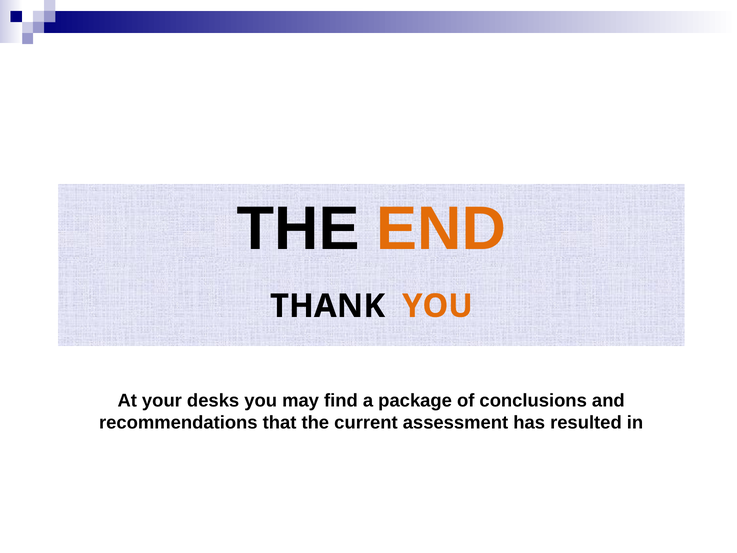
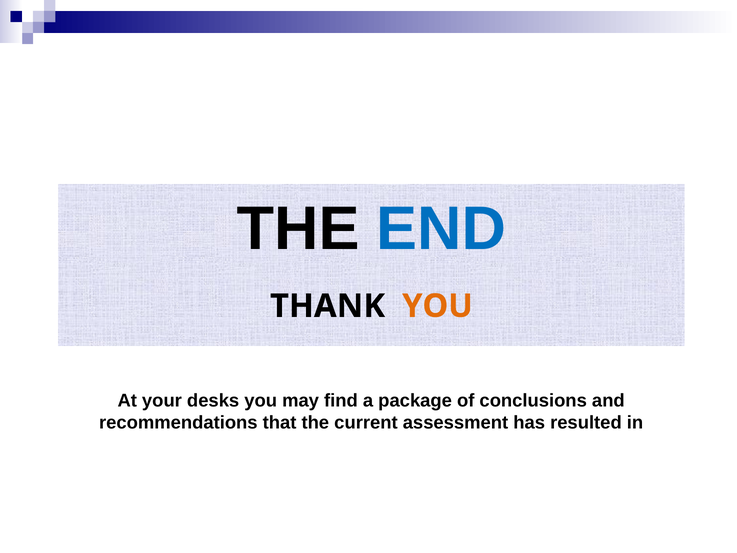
END colour: orange -> blue (441, 229)
